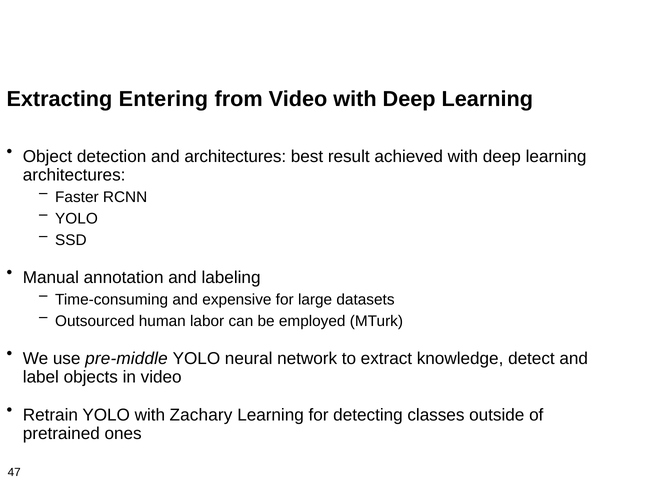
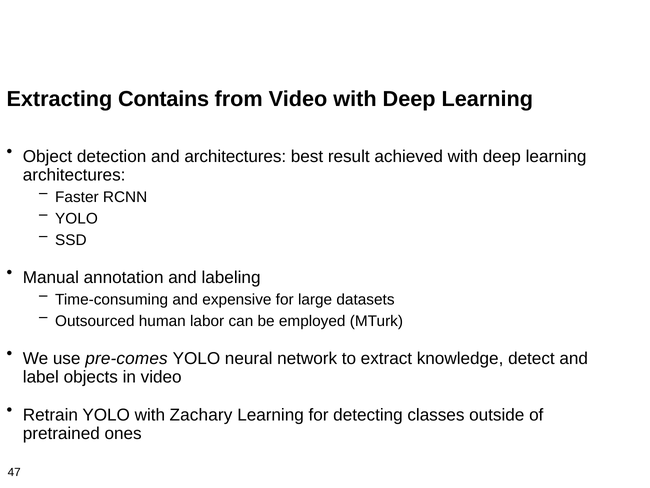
Entering: Entering -> Contains (164, 99)
pre-middle: pre-middle -> pre-comes (126, 358)
